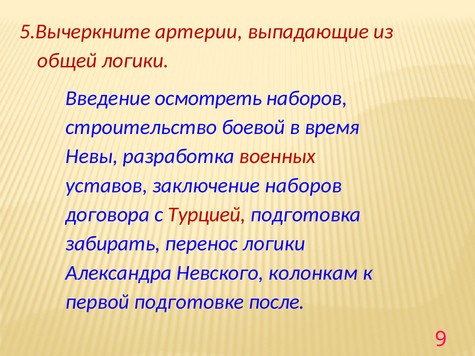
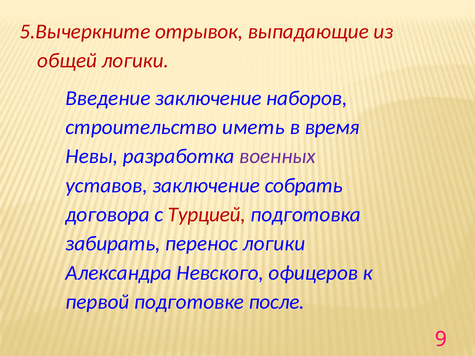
артерии: артерии -> отрывок (199, 31)
Введение осмотреть: осмотреть -> заключение (208, 98)
боевой: боевой -> иметь (253, 127)
военных colour: red -> purple (278, 156)
заключение наборов: наборов -> собрать (304, 186)
колонкам: колонкам -> офицеров (313, 273)
